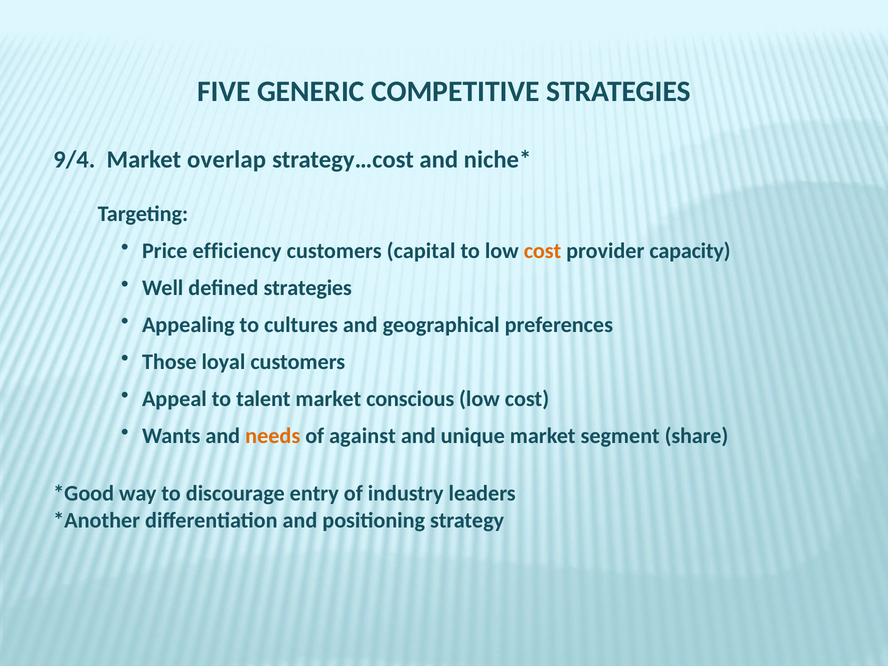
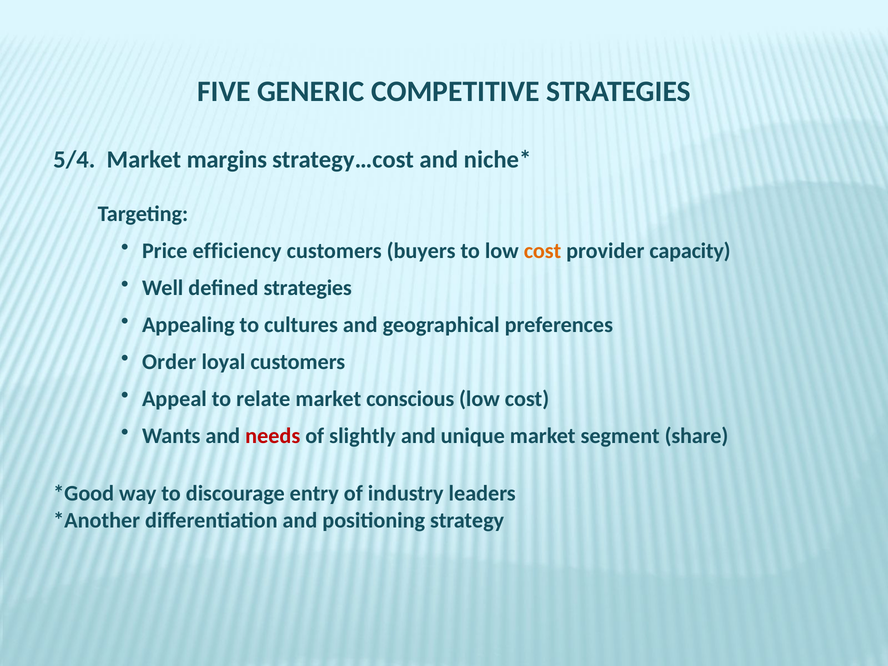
9/4: 9/4 -> 5/4 (74, 159)
overlap: overlap -> margins (227, 159)
capital: capital -> buyers (421, 251)
Those: Those -> Order (169, 362)
talent: talent -> relate (263, 399)
needs colour: orange -> red (273, 436)
against: against -> slightly (362, 436)
